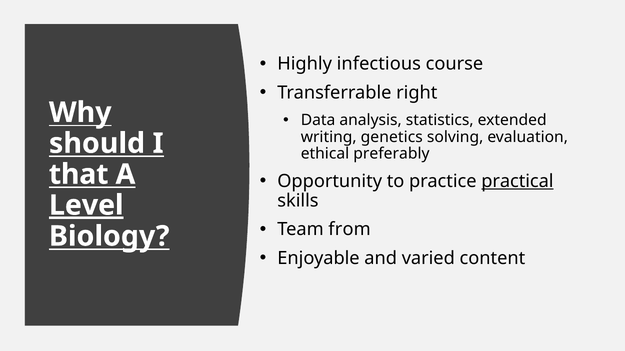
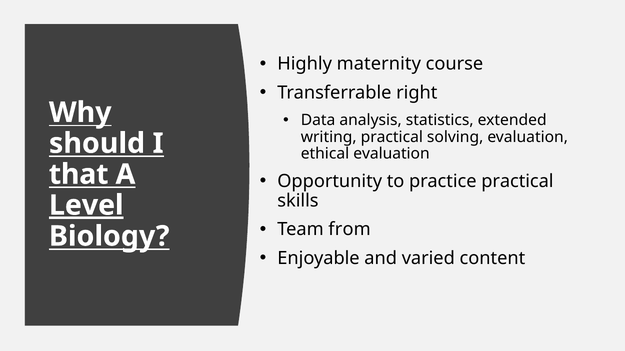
infectious: infectious -> maternity (379, 64)
writing genetics: genetics -> practical (392, 137)
ethical preferably: preferably -> evaluation (391, 154)
practical underline: present -> none (517, 181)
